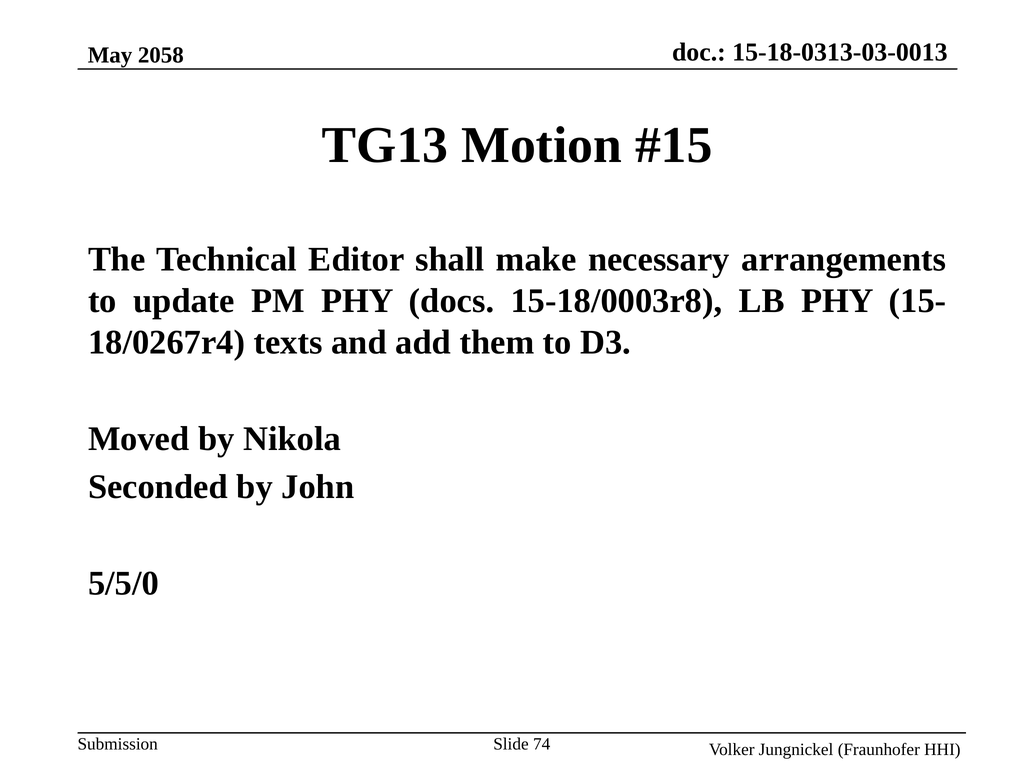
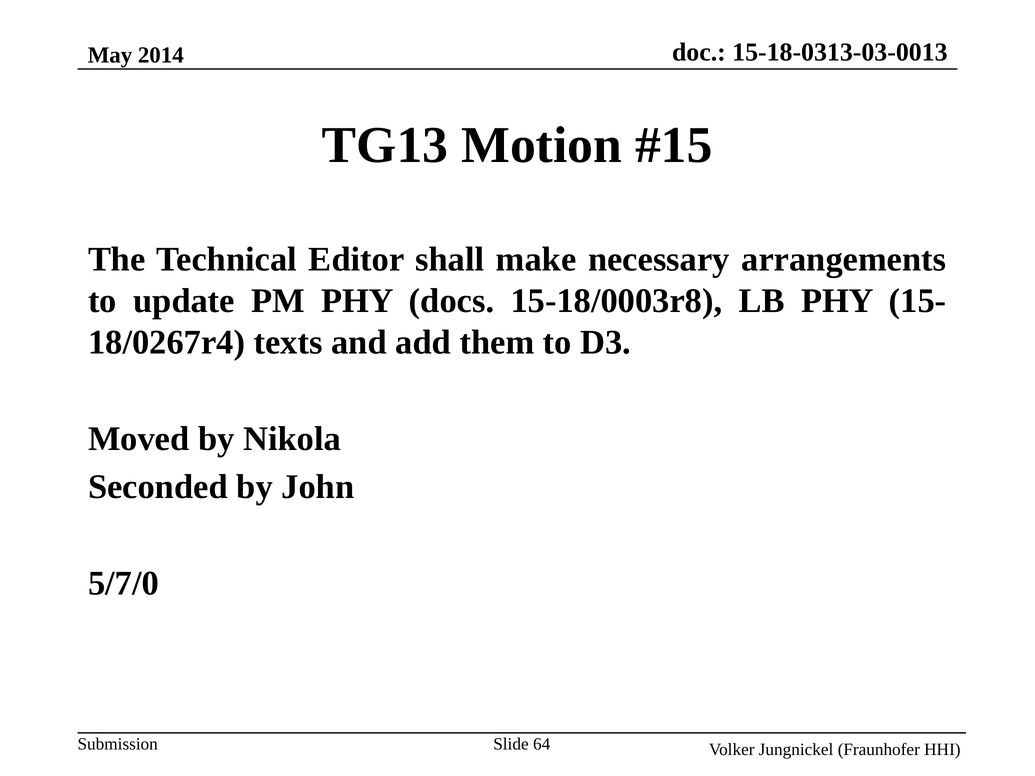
2058: 2058 -> 2014 (161, 55)
5/5/0: 5/5/0 -> 5/7/0 (123, 584)
74: 74 -> 64 (542, 744)
